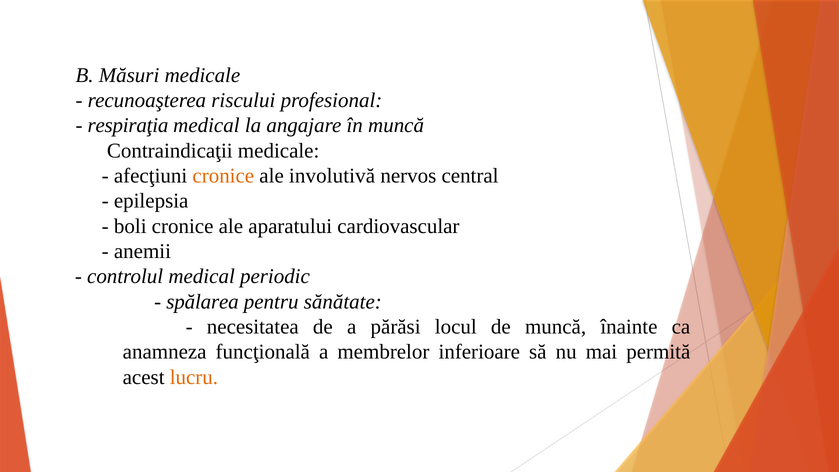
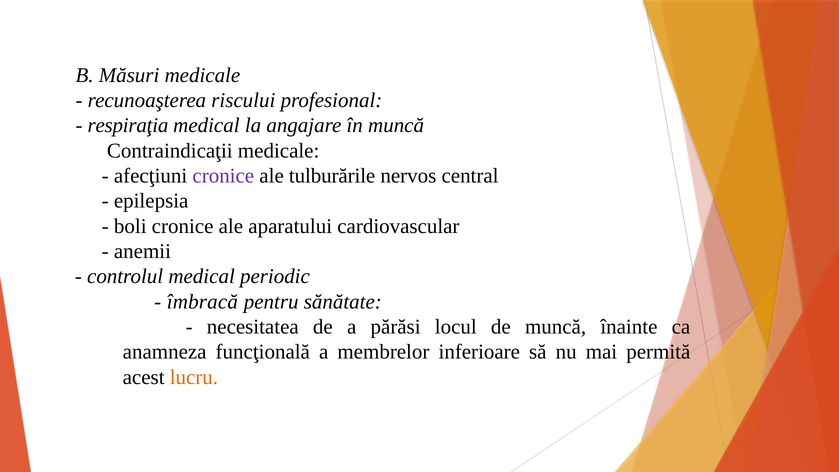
cronice colour: orange -> purple (223, 176)
involutivă: involutivă -> tulburările (332, 176)
spălarea: spălarea -> îmbracă (202, 302)
